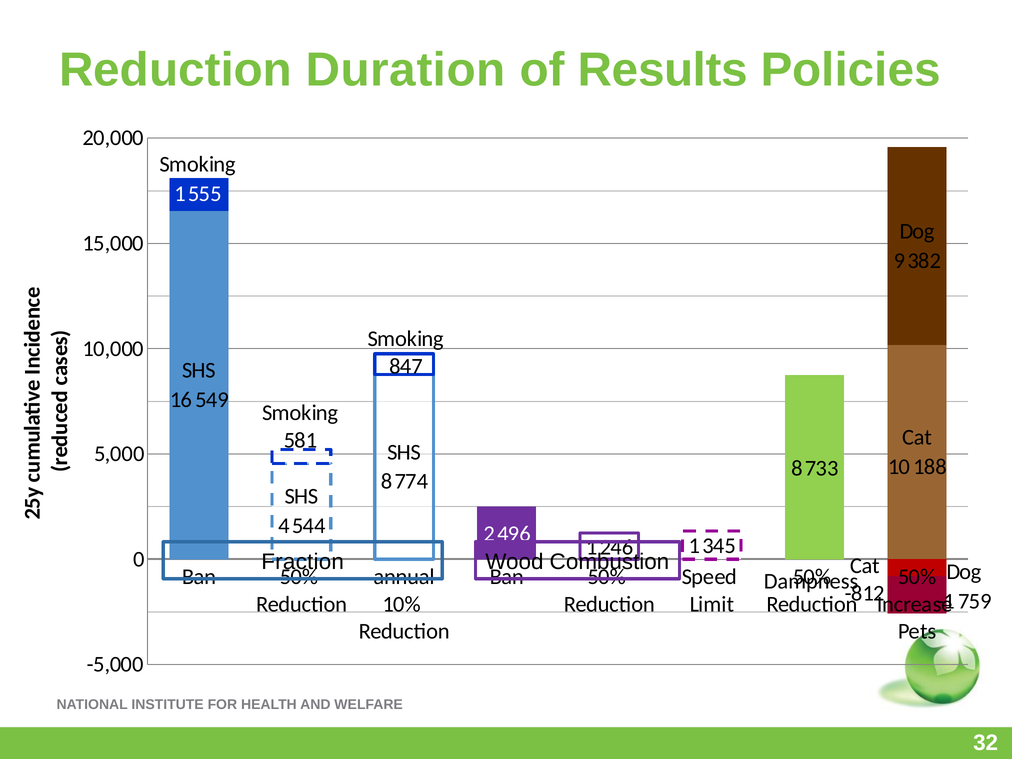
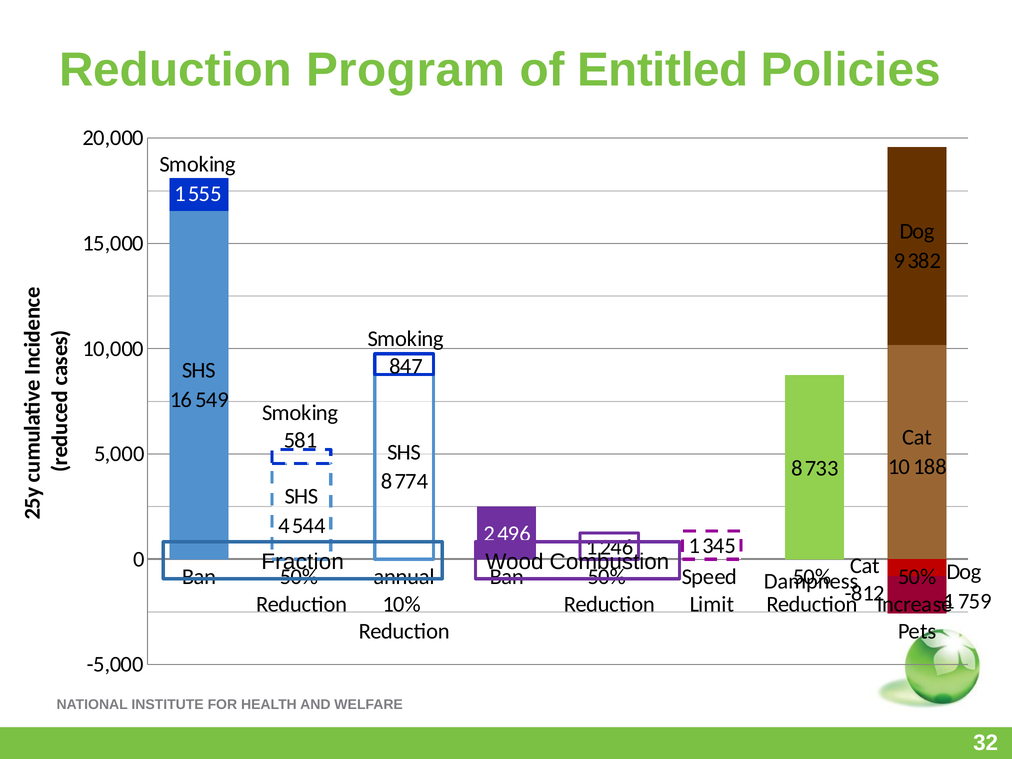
Duration: Duration -> Program (406, 70)
Results: Results -> Entitled (663, 70)
